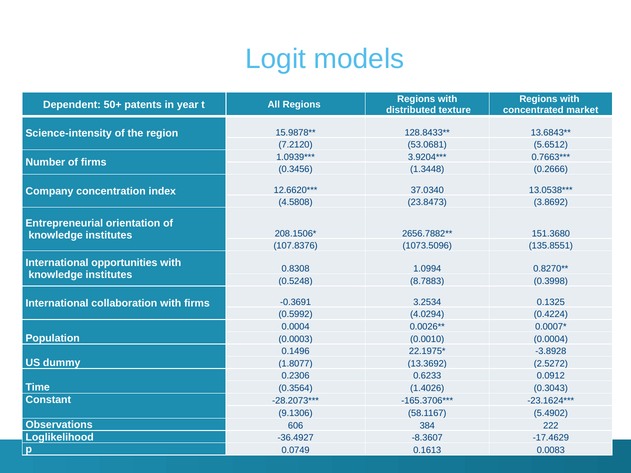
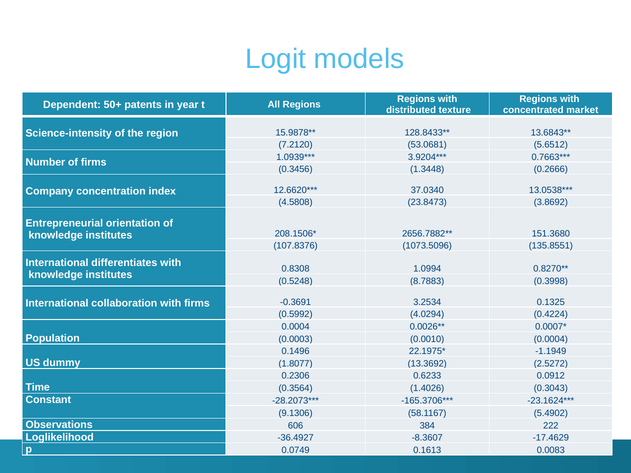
opportunities: opportunities -> differentiates (124, 263)
-3.8928: -3.8928 -> -1.1949 (551, 352)
